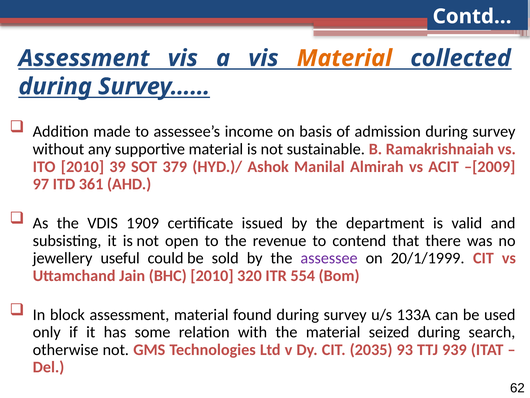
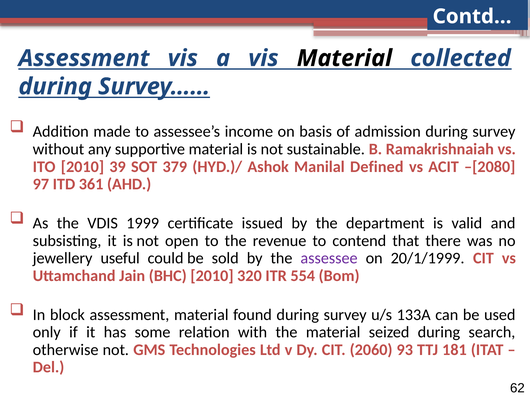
Material colour: orange -> black (344, 58)
Almirah: Almirah -> Defined (377, 166)
–[2009: –[2009 -> –[2080 (490, 166)
1909: 1909 -> 1999 (143, 223)
2035: 2035 -> 2060 (371, 349)
939: 939 -> 181 (454, 349)
